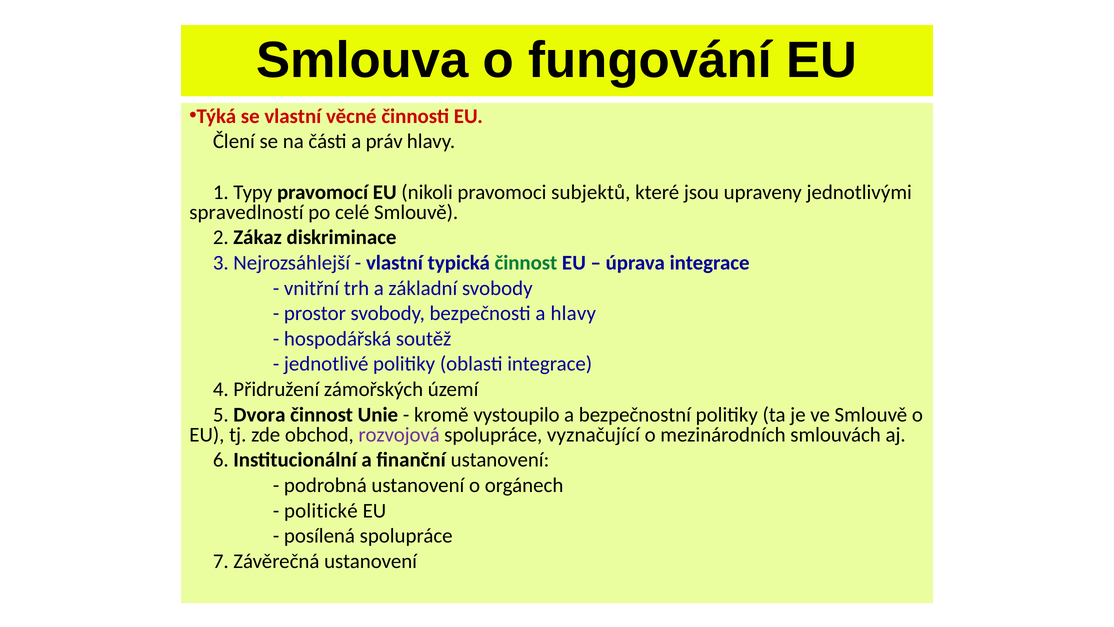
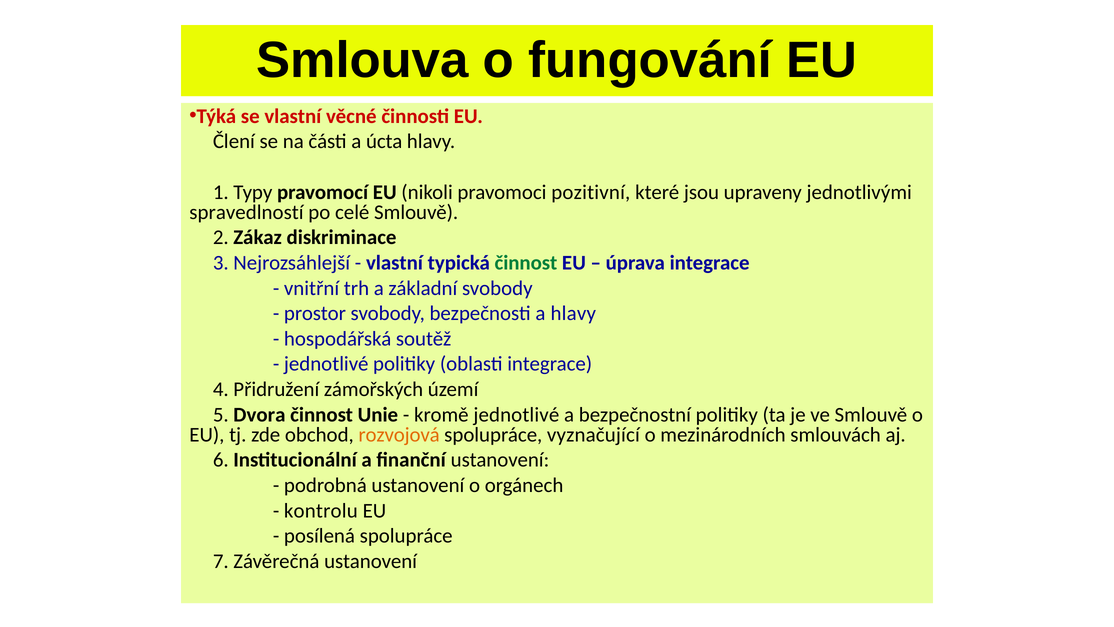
práv: práv -> úcta (384, 141)
subjektů: subjektů -> pozitivní (591, 192)
kromě vystoupilo: vystoupilo -> jednotlivé (516, 414)
rozvojová colour: purple -> orange (399, 435)
politické: politické -> kontrolu (321, 510)
